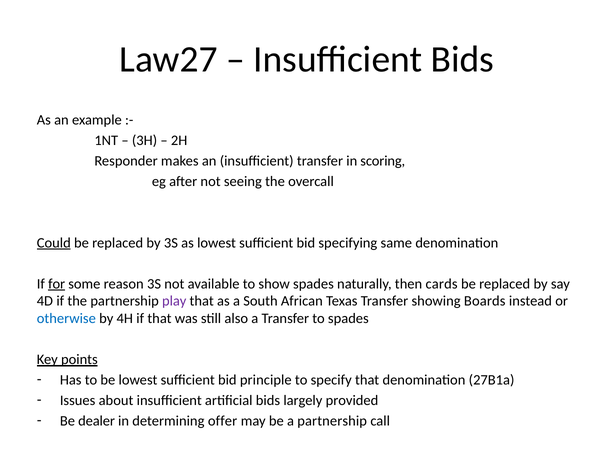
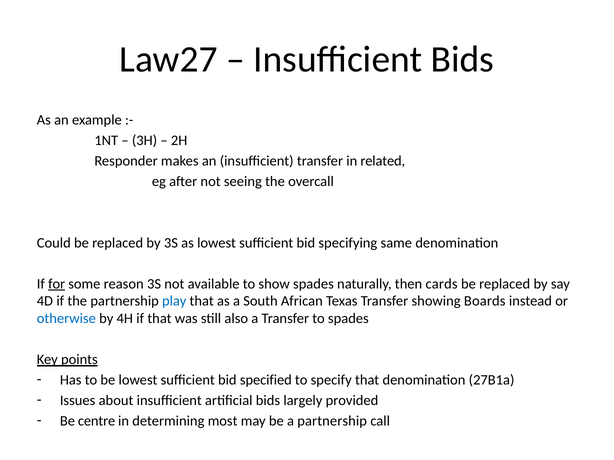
scoring: scoring -> related (383, 161)
Could underline: present -> none (54, 243)
play colour: purple -> blue (174, 301)
principle: principle -> specified (266, 380)
dealer: dealer -> centre (97, 421)
offer: offer -> most (223, 421)
